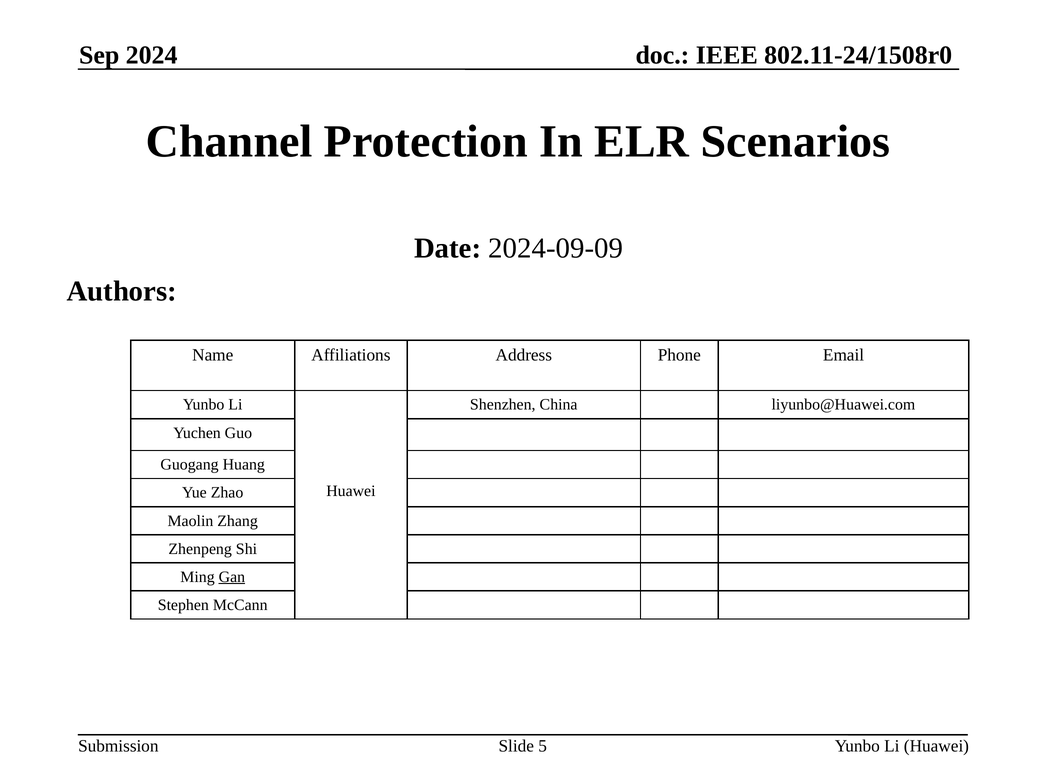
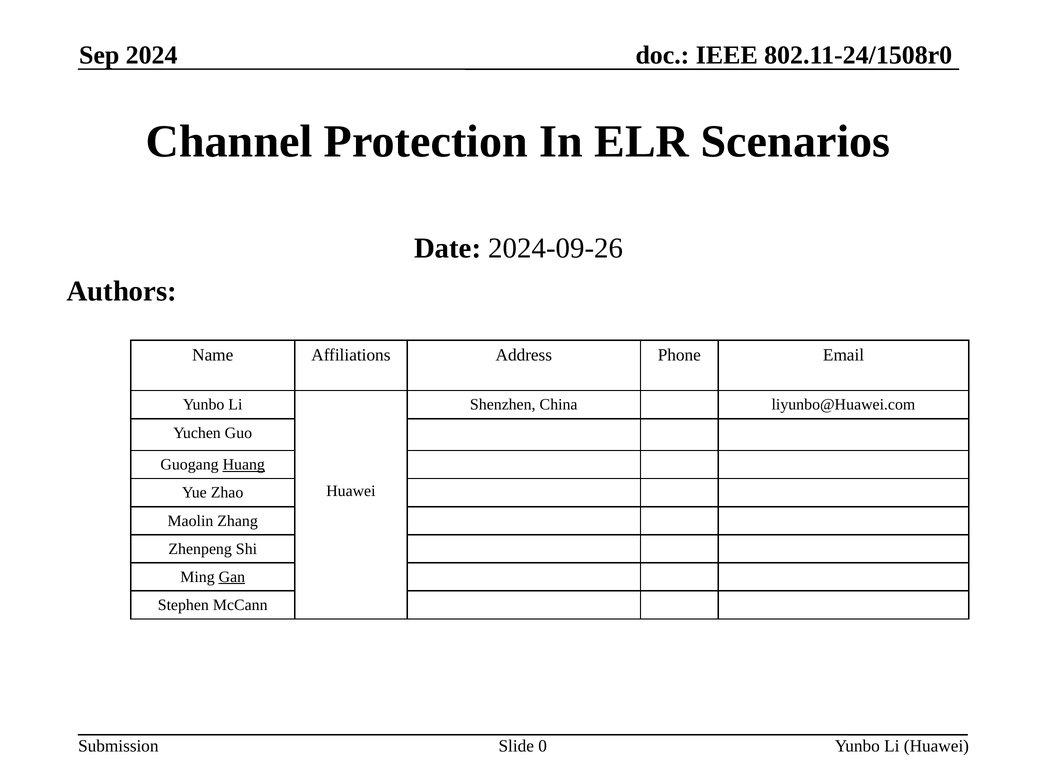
2024-09-09: 2024-09-09 -> 2024-09-26 (556, 248)
Huang underline: none -> present (244, 465)
5: 5 -> 0 (543, 746)
